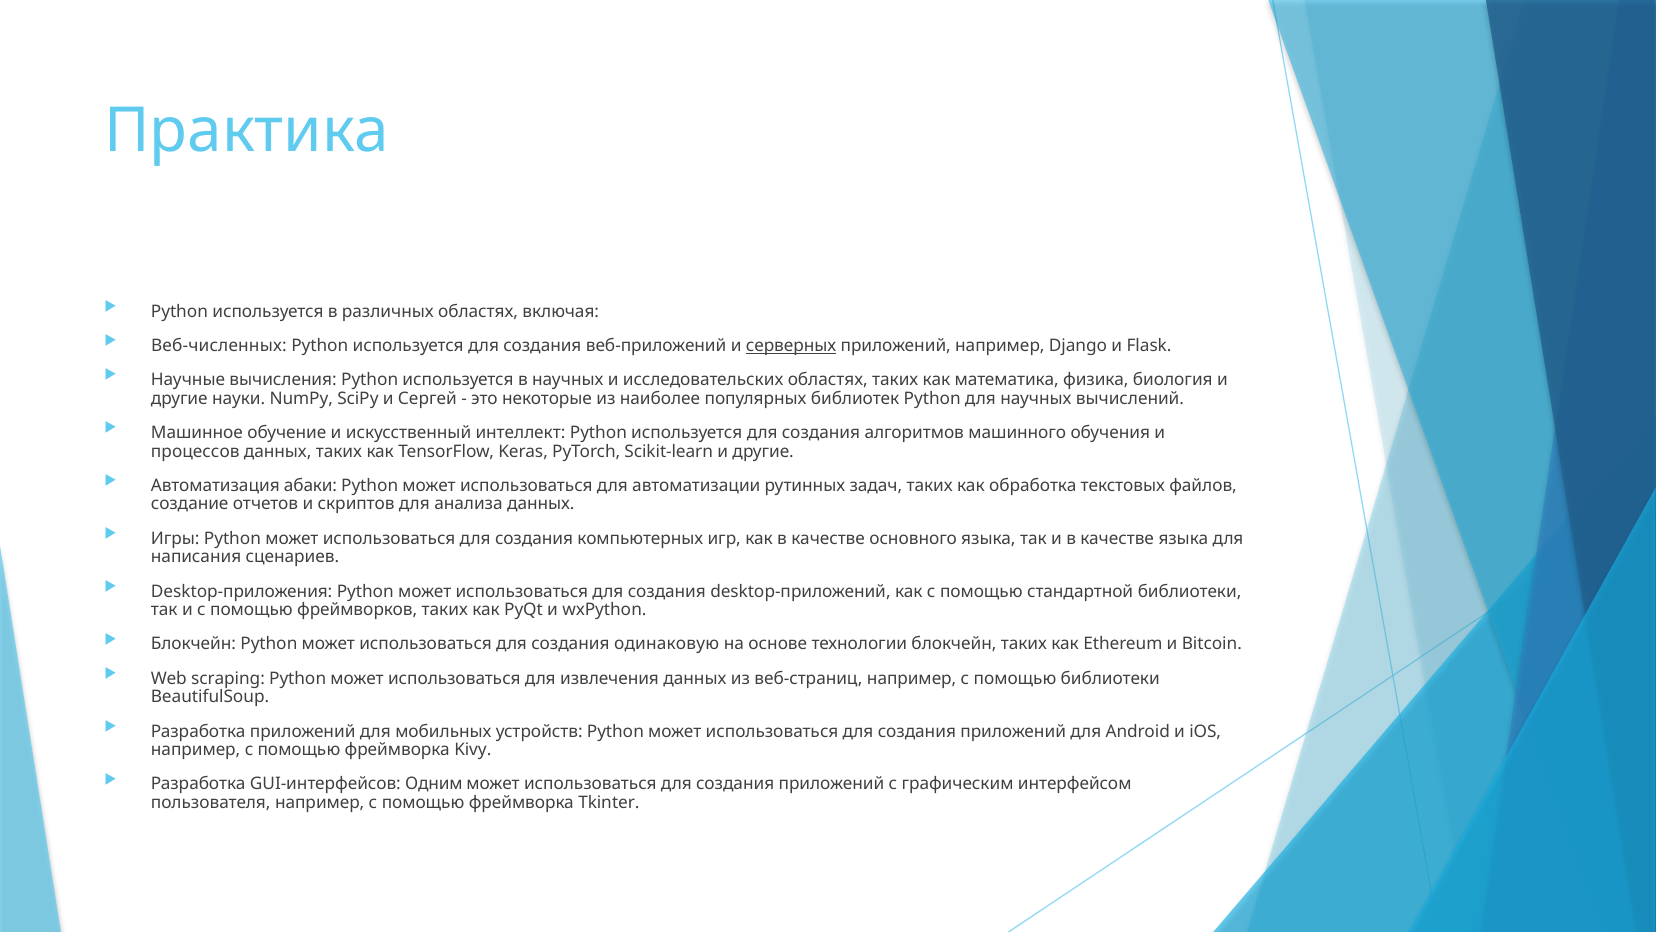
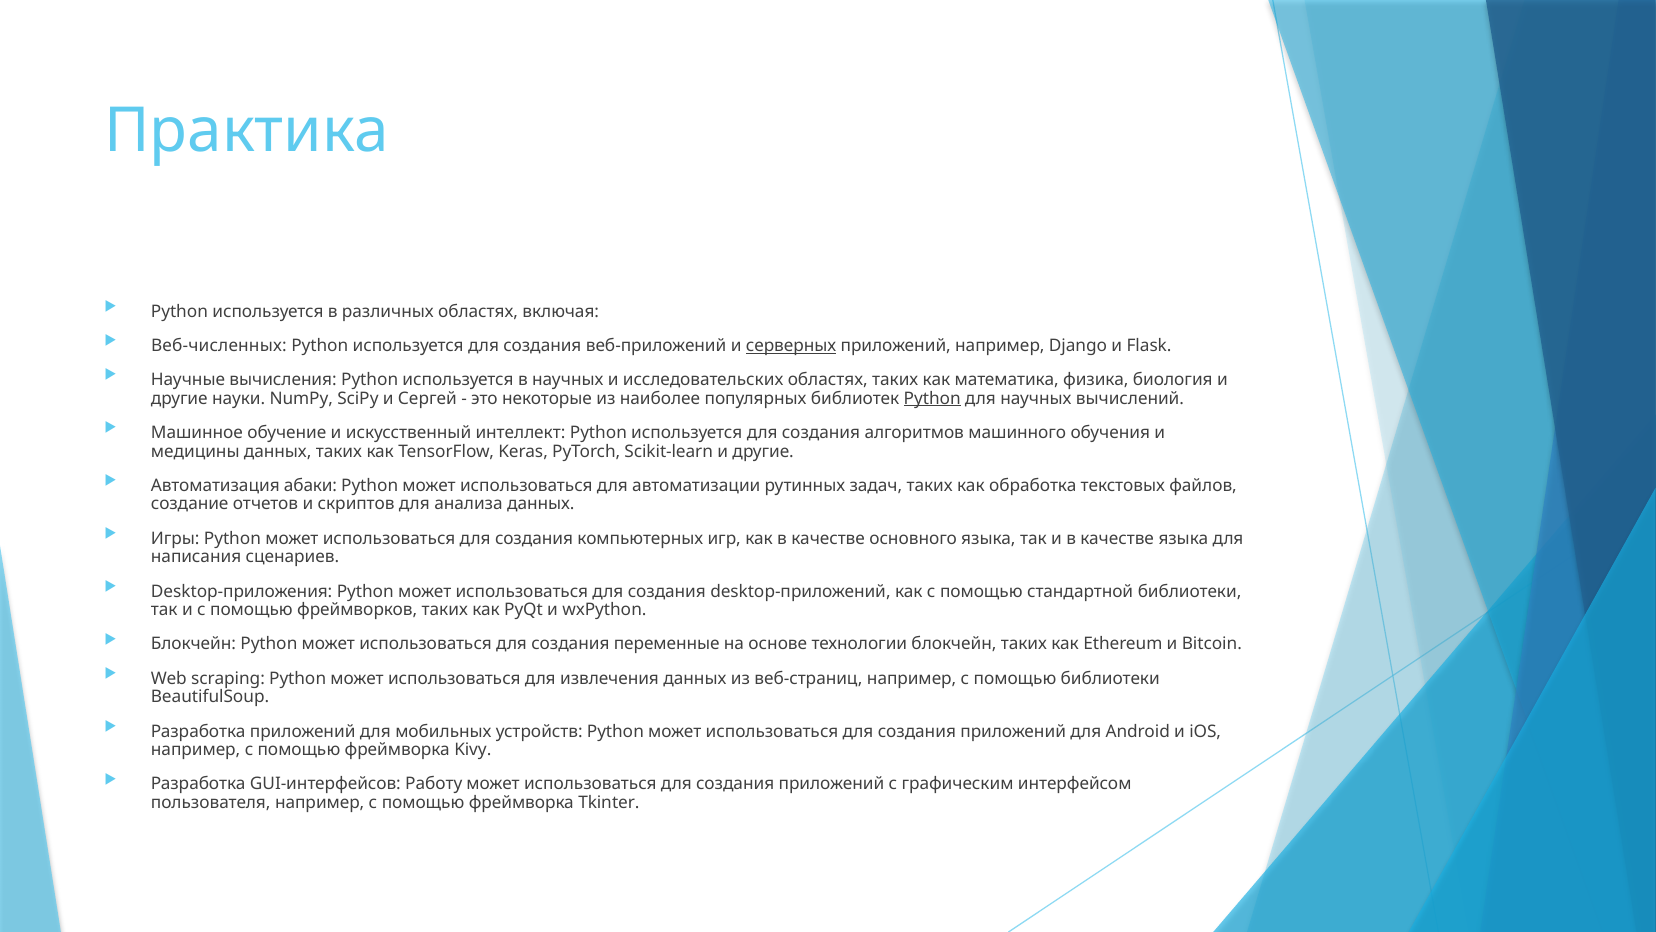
Python underline: none -> present (932, 398)
процессов: процессов -> медицины (195, 451)
одинаковую: одинаковую -> переменные (667, 644)
Одним: Одним -> Работу (434, 784)
